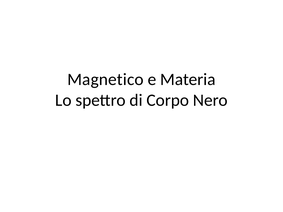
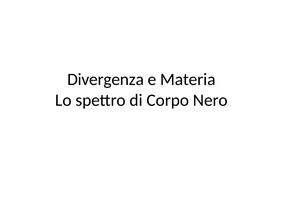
Magnetico: Magnetico -> Divergenza (106, 80)
